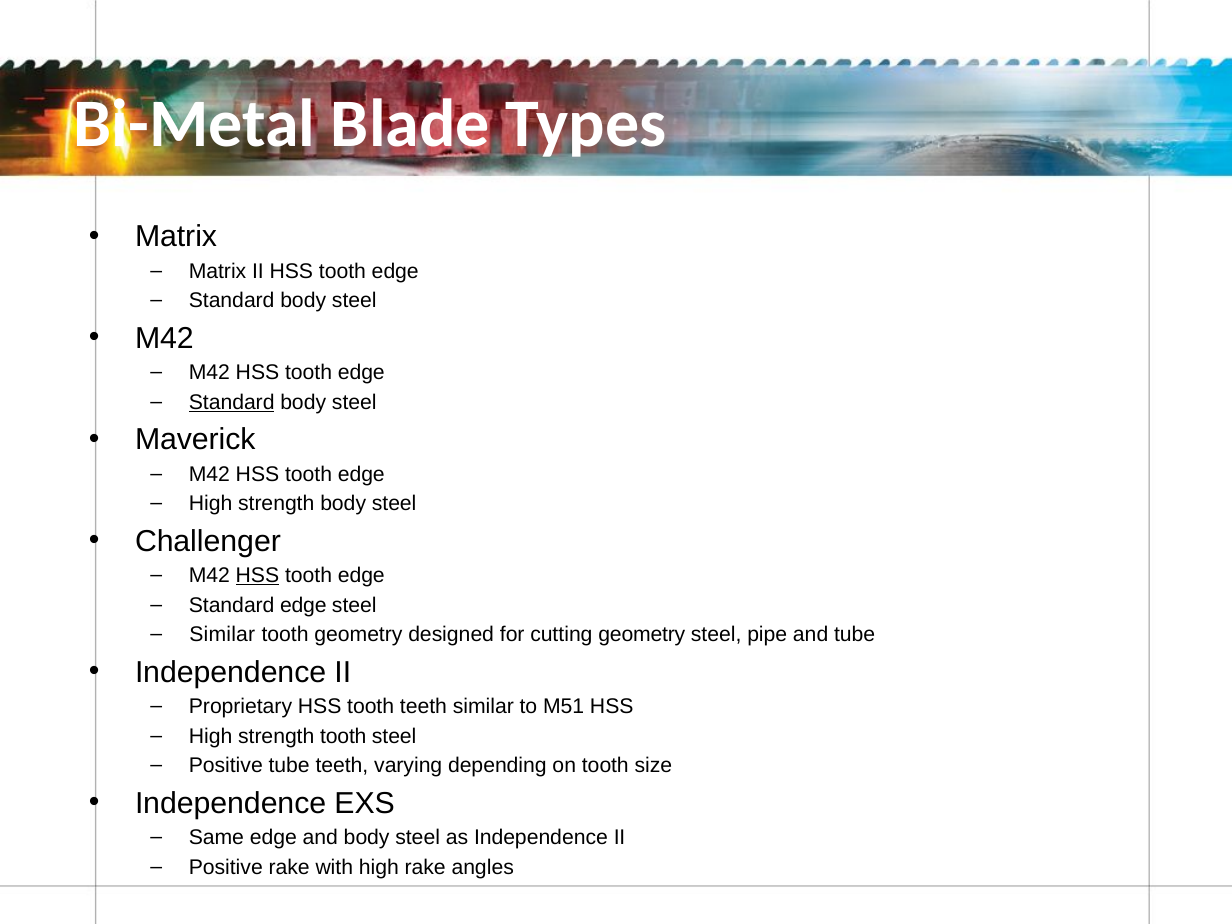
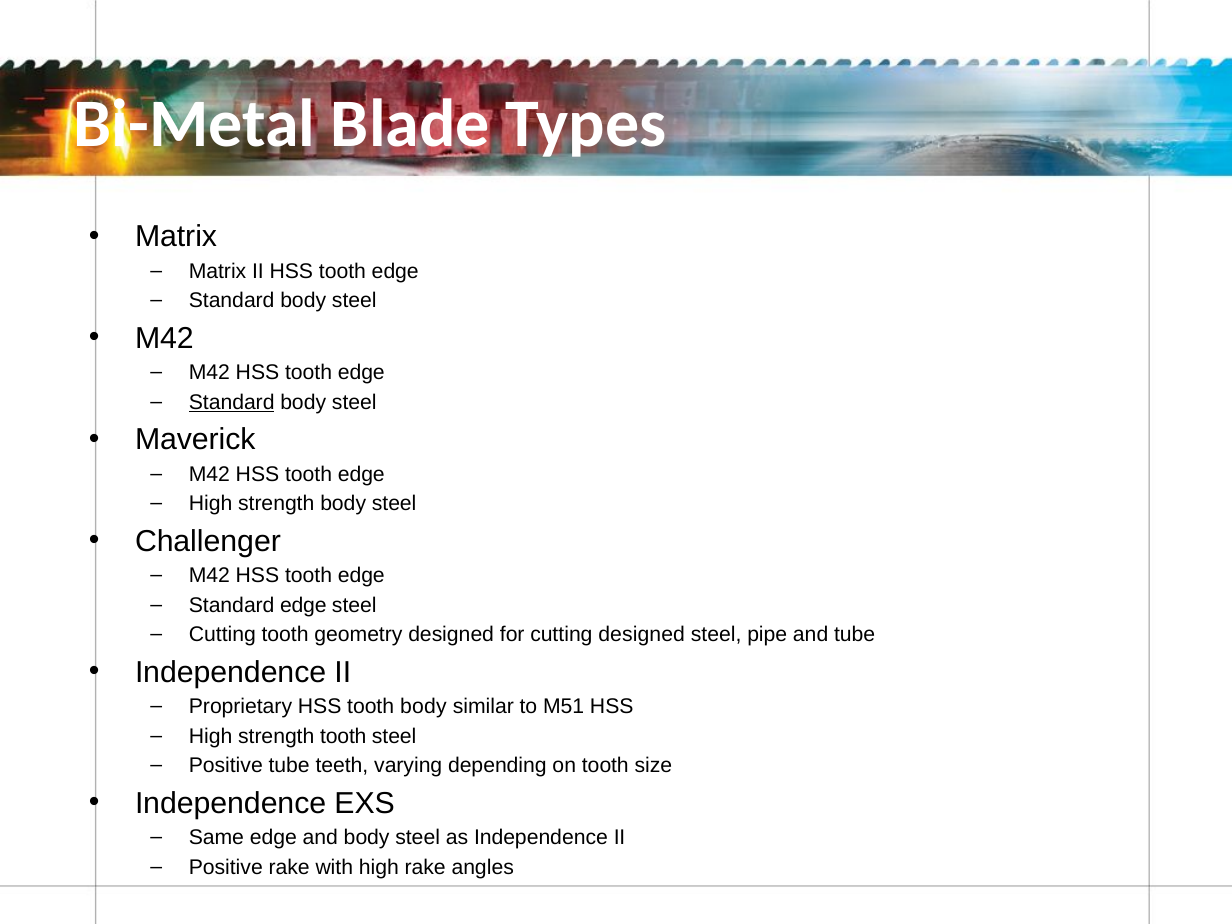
HSS underline: present -> none (257, 576)
Similar: Similar -> Cutting (222, 635)
cutting geometry: geometry -> designed (642, 635)
tooth teeth: teeth -> body (423, 707)
